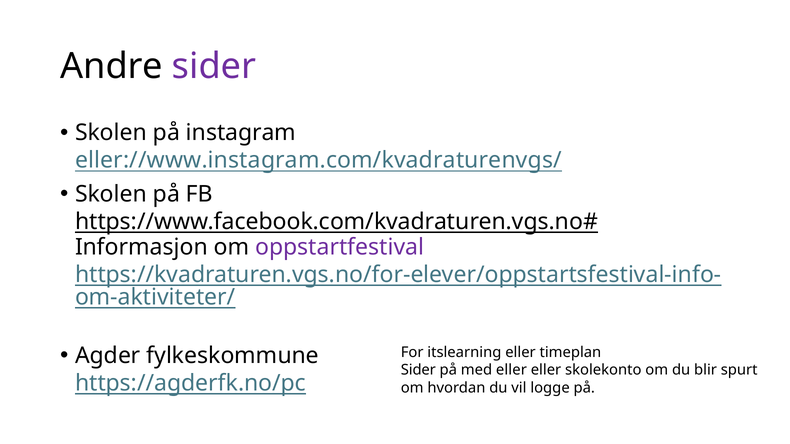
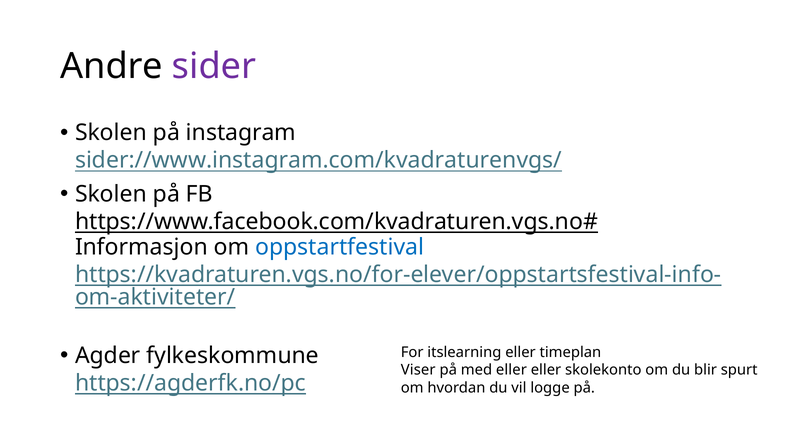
eller://www.instagram.com/kvadraturenvgs/: eller://www.instagram.com/kvadraturenvgs/ -> sider://www.instagram.com/kvadraturenvgs/ (319, 160)
oppstartfestival colour: purple -> blue (340, 247)
Sider: Sider -> Viser (418, 370)
